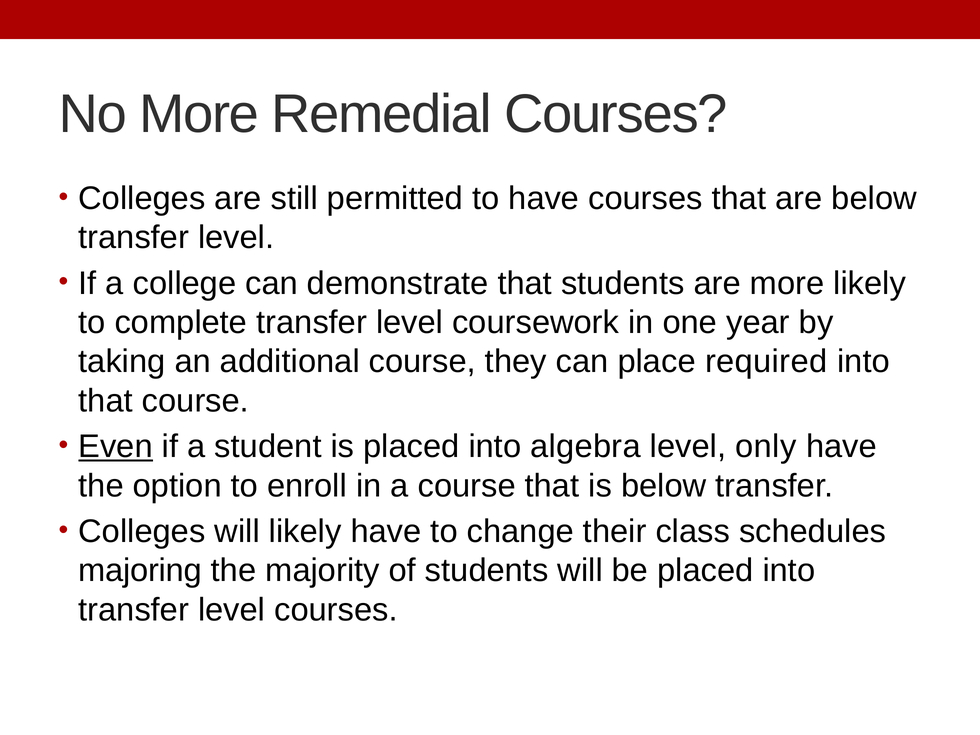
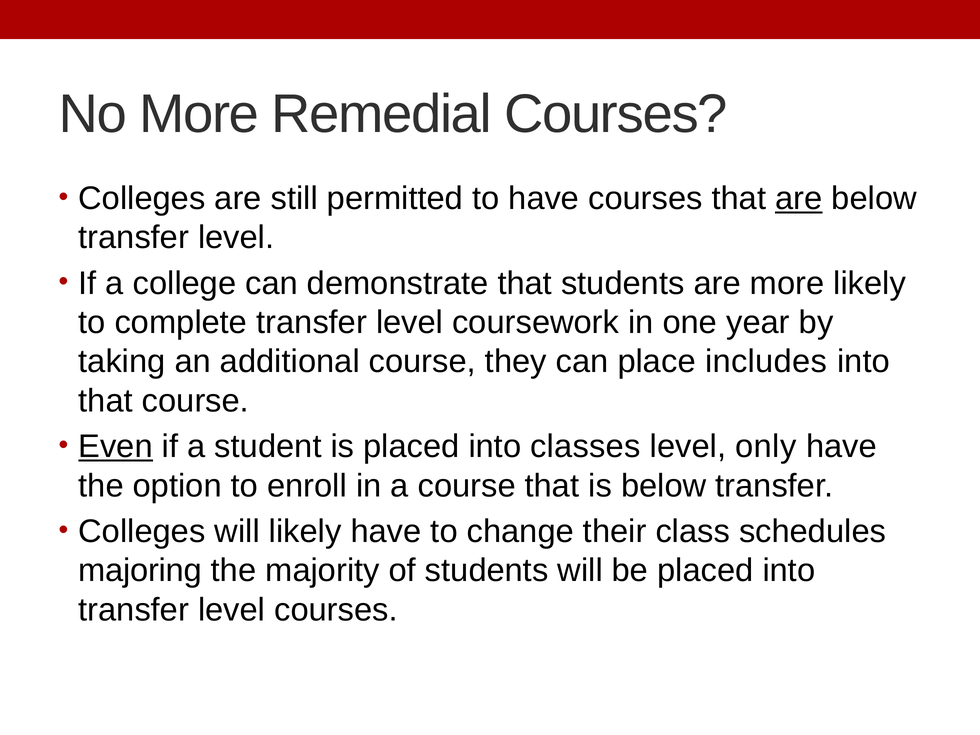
are underline: none -> present (799, 198)
required: required -> includes (766, 362)
algebra: algebra -> classes (586, 447)
